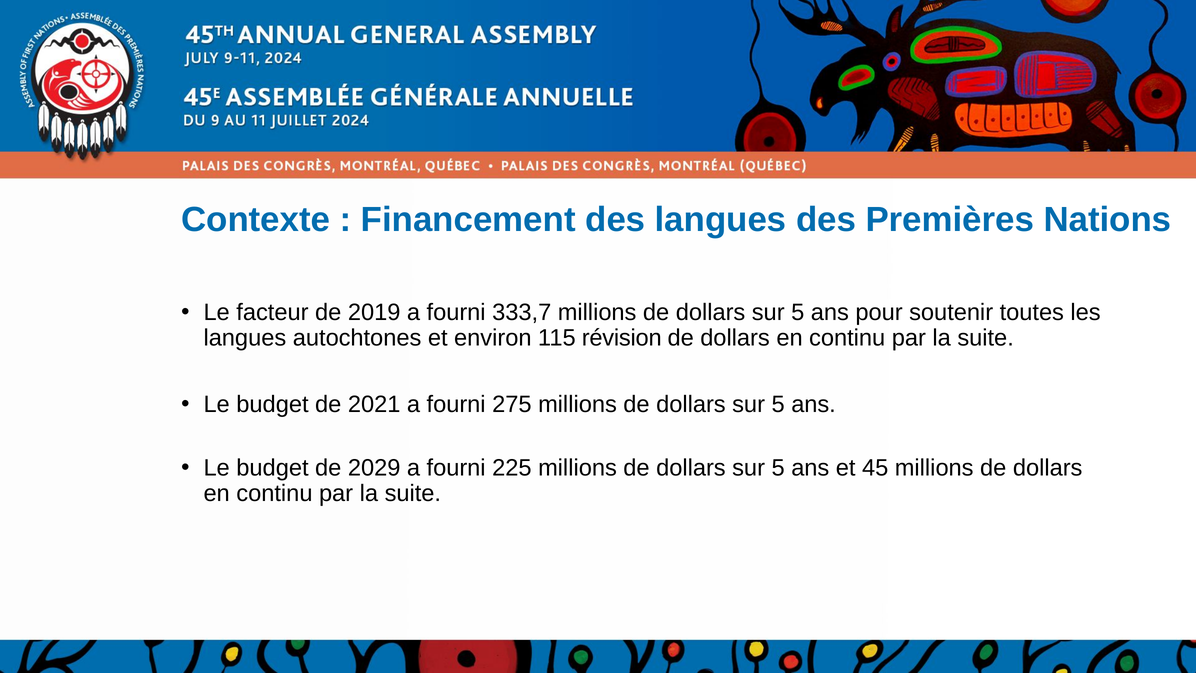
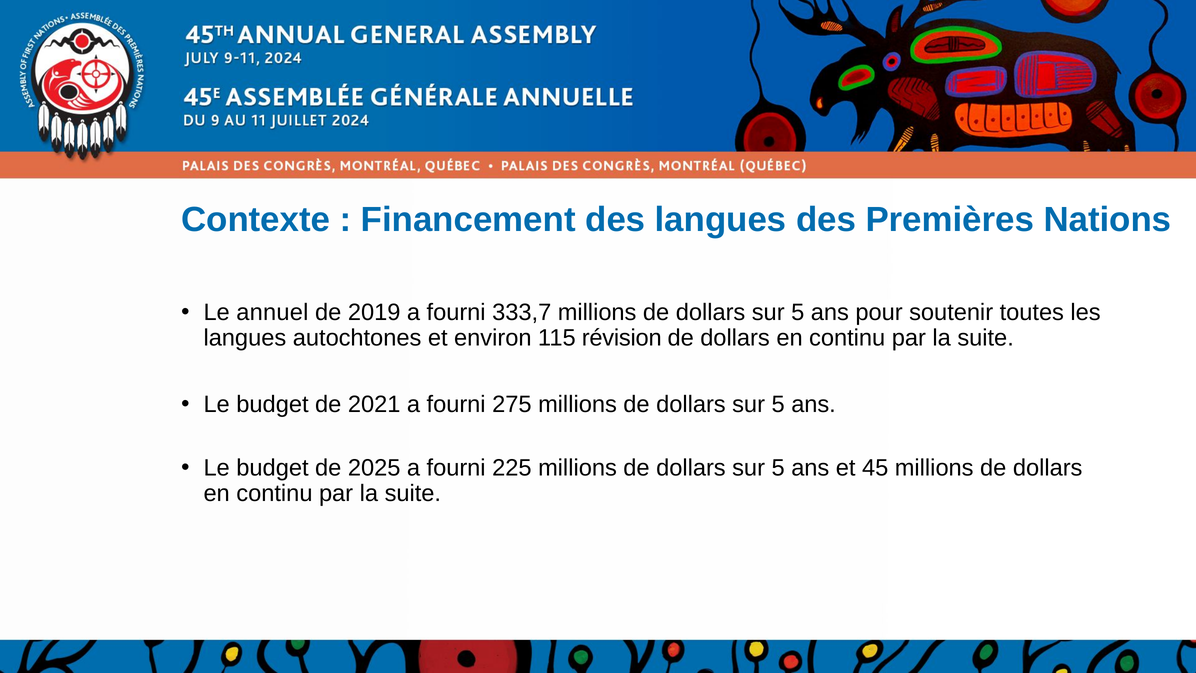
facteur: facteur -> annuel (272, 312)
2029: 2029 -> 2025 (374, 468)
